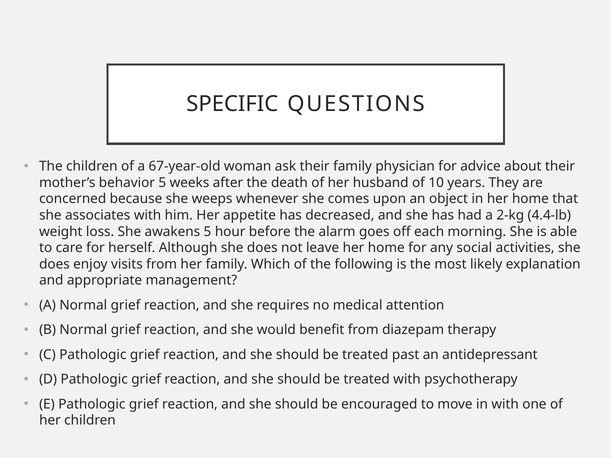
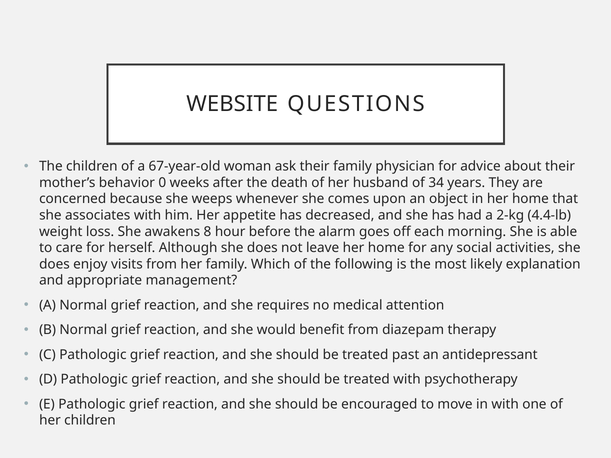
SPECIFIC: SPECIFIC -> WEBSITE (232, 104)
behavior 5: 5 -> 0 (162, 183)
10: 10 -> 34 (436, 183)
awakens 5: 5 -> 8 (207, 232)
